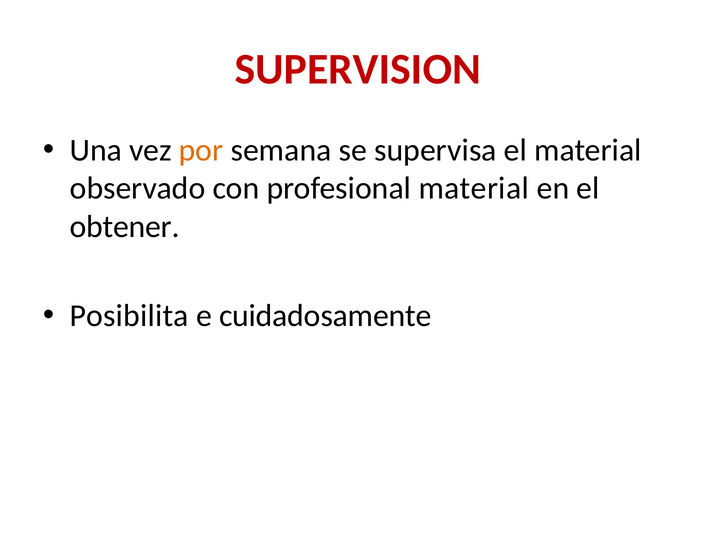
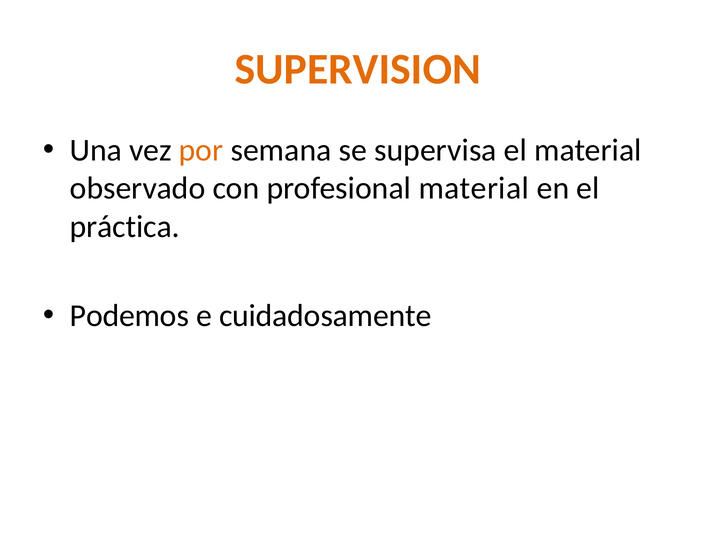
SUPERVISION colour: red -> orange (358, 69)
obtener: obtener -> práctica (125, 227)
Posibilita: Posibilita -> Podemos (129, 316)
